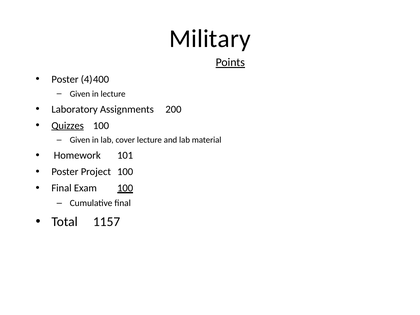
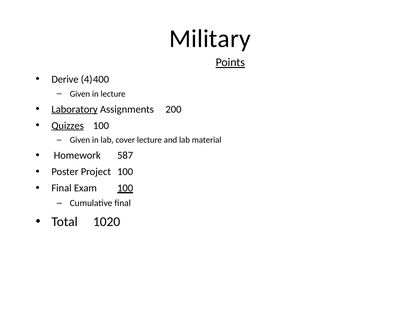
Poster: Poster -> Derive (65, 79)
Laboratory underline: none -> present (75, 109)
101: 101 -> 587 (125, 155)
1157: 1157 -> 1020 (107, 222)
